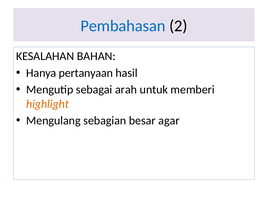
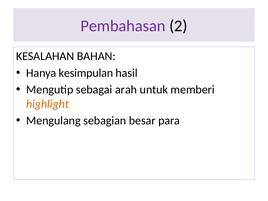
Pembahasan colour: blue -> purple (123, 26)
pertanyaan: pertanyaan -> kesimpulan (86, 73)
agar: agar -> para (169, 121)
